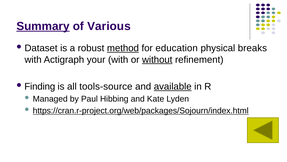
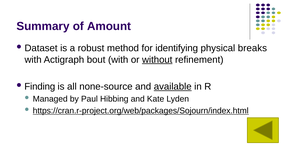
Summary underline: present -> none (43, 26)
Various: Various -> Amount (109, 26)
method underline: present -> none (123, 48)
education: education -> identifying (177, 48)
your: your -> bout (96, 59)
tools-source: tools-source -> none-source (106, 86)
